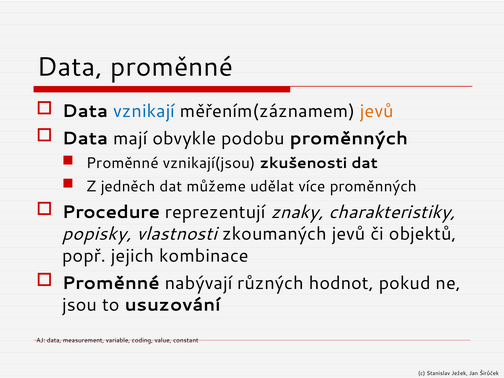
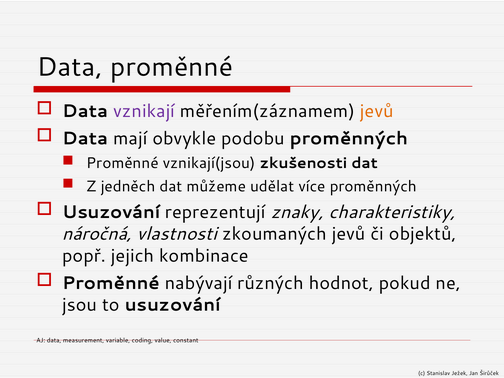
vznikají colour: blue -> purple (144, 111)
Procedure: Procedure -> Usuzování (111, 212)
popisky: popisky -> náročná (97, 234)
